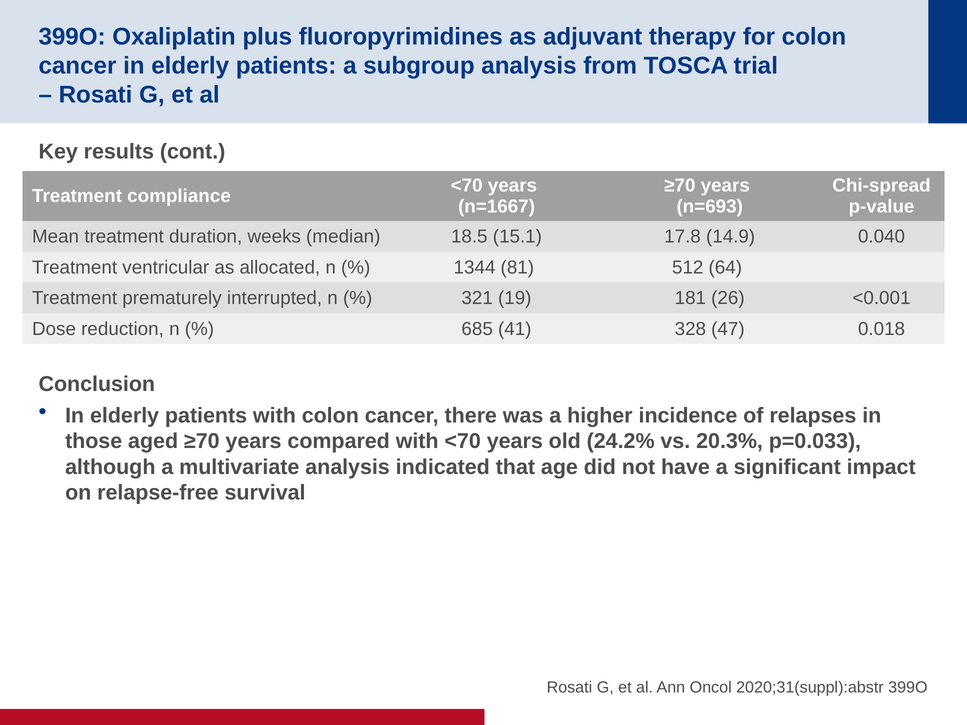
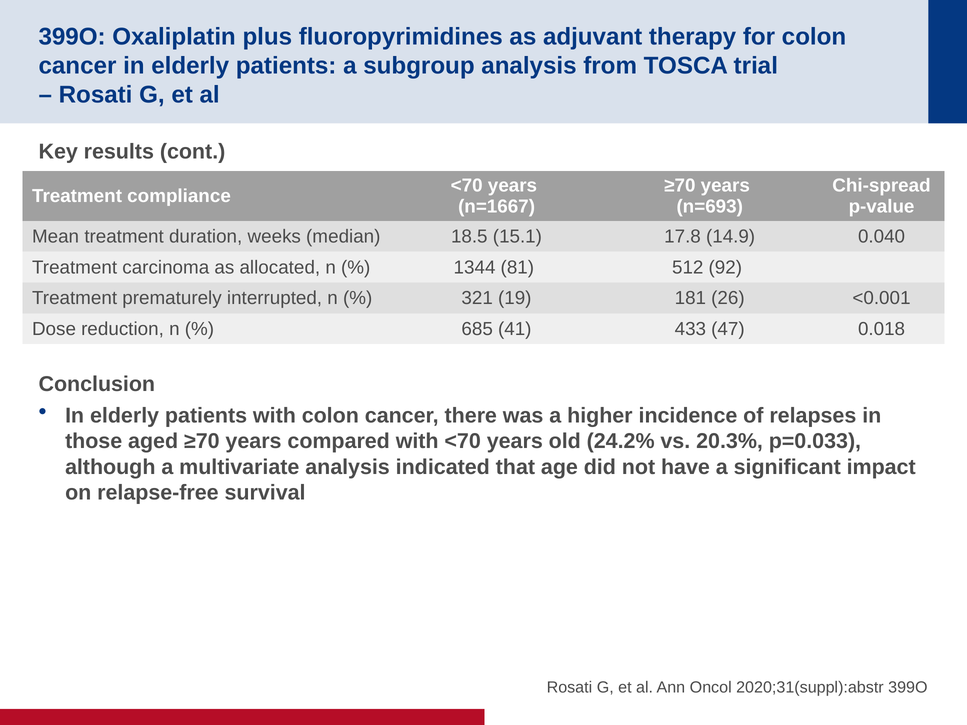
ventricular: ventricular -> carcinoma (166, 267)
64: 64 -> 92 (725, 267)
328: 328 -> 433 (690, 329)
